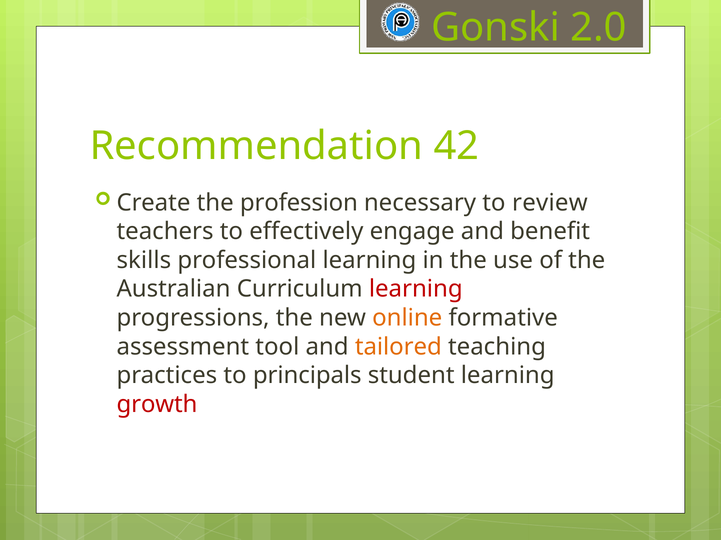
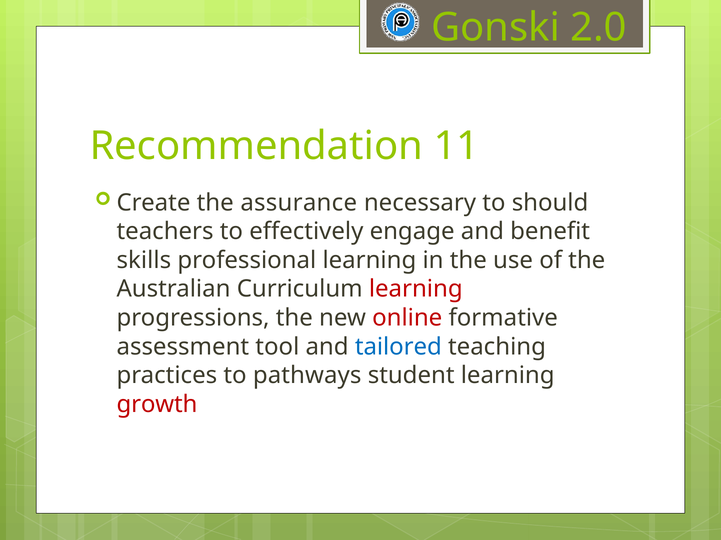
42: 42 -> 11 (456, 146)
profession: profession -> assurance (299, 203)
review: review -> should (550, 203)
online colour: orange -> red (407, 318)
tailored colour: orange -> blue (398, 347)
principals: principals -> pathways (307, 376)
